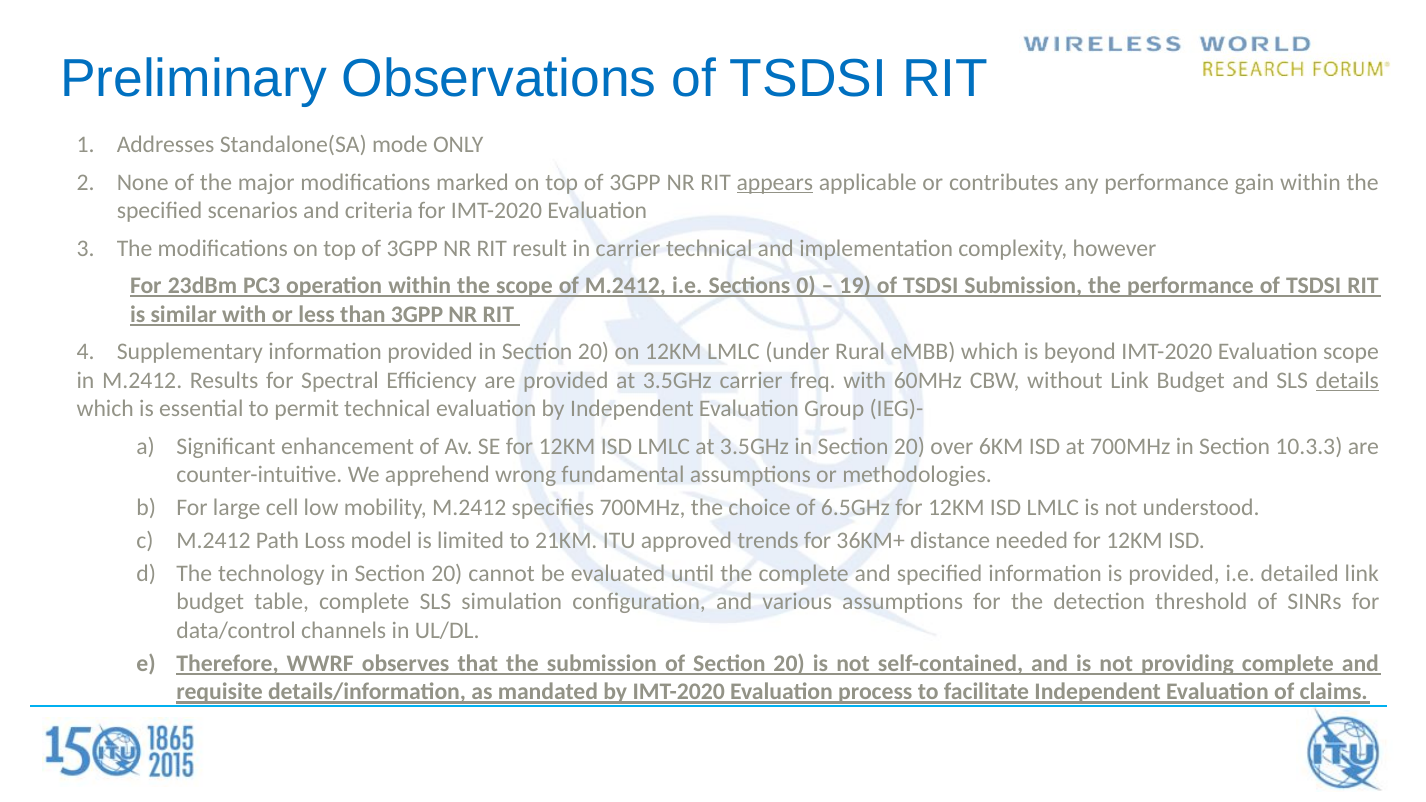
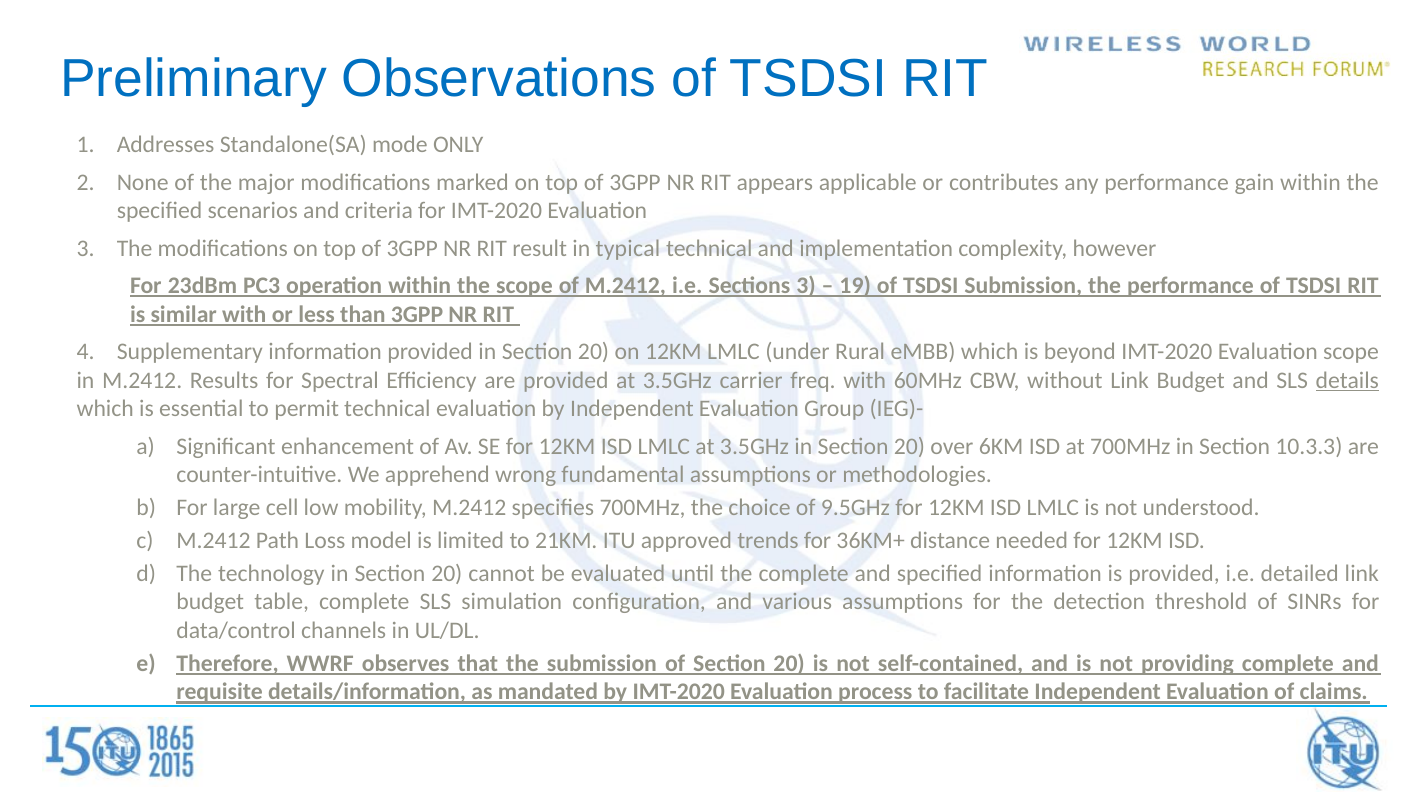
appears underline: present -> none (775, 182)
in carrier: carrier -> typical (628, 248)
Sections 0: 0 -> 3 (806, 286)
6.5GHz: 6.5GHz -> 9.5GHz (855, 508)
